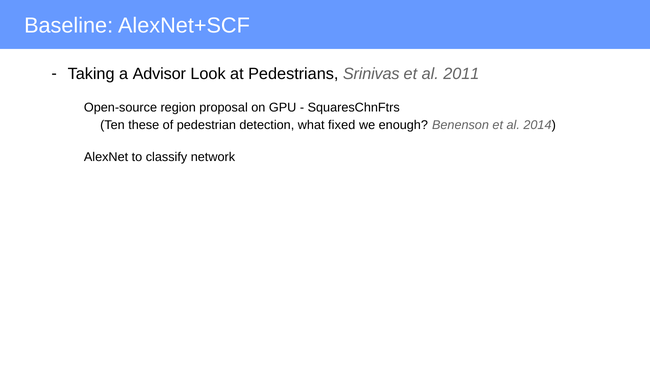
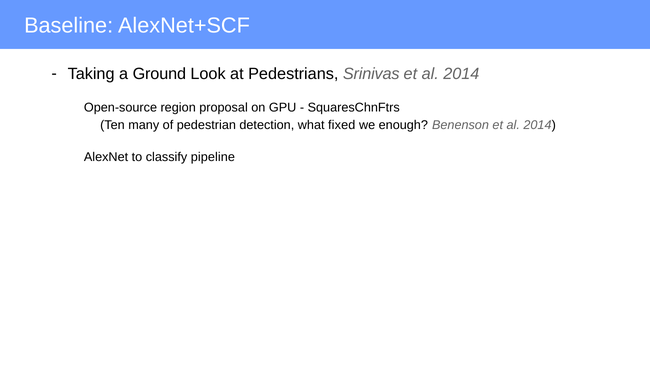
Advisor: Advisor -> Ground (159, 74)
2011: 2011 -> 2014 (461, 74)
these: these -> many (144, 125)
network: network -> pipeline (213, 157)
